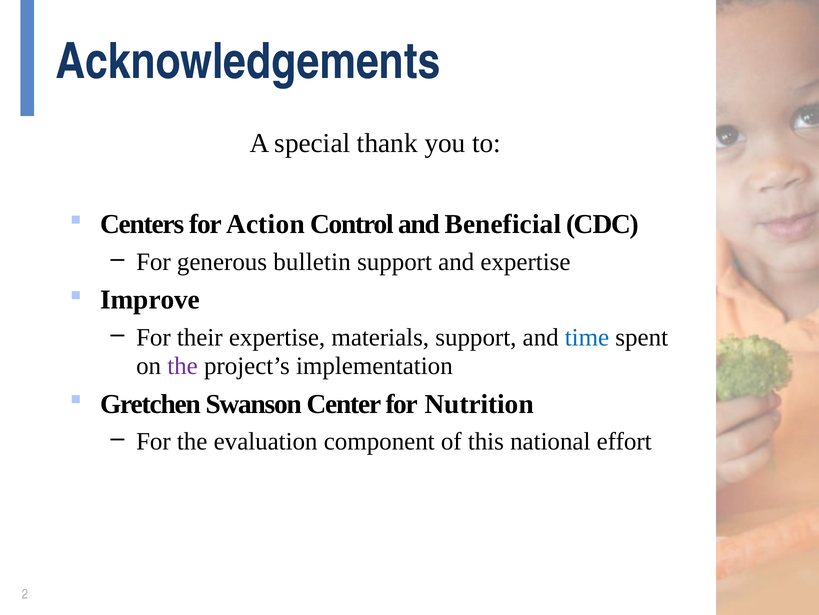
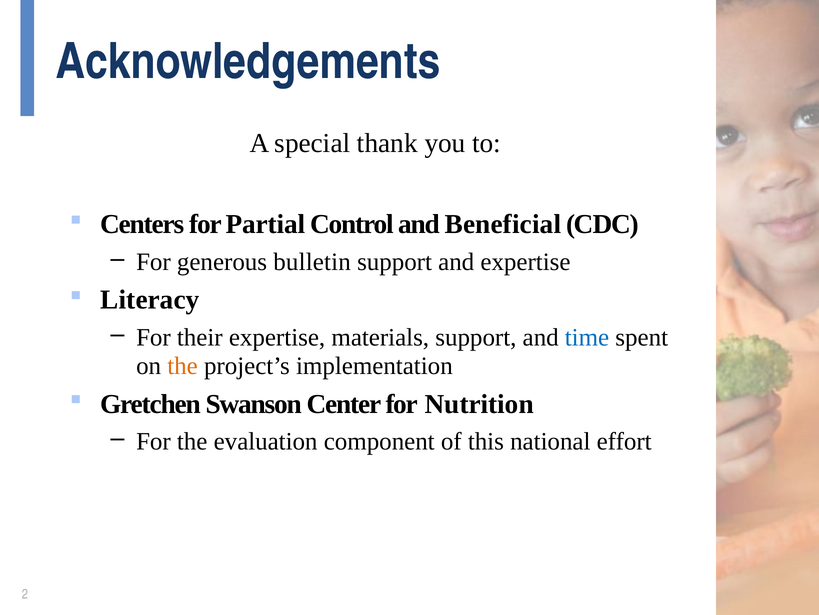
Action: Action -> Partial (266, 224)
Improve: Improve -> Literacy (150, 300)
the colour: purple -> orange (183, 365)
